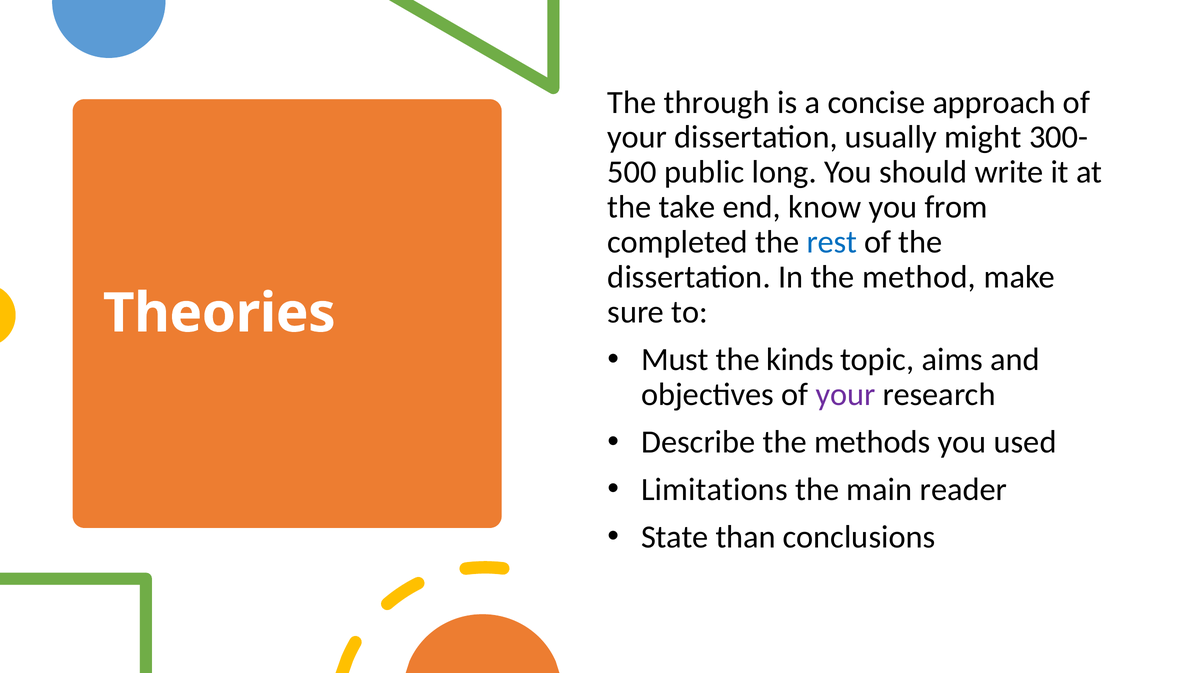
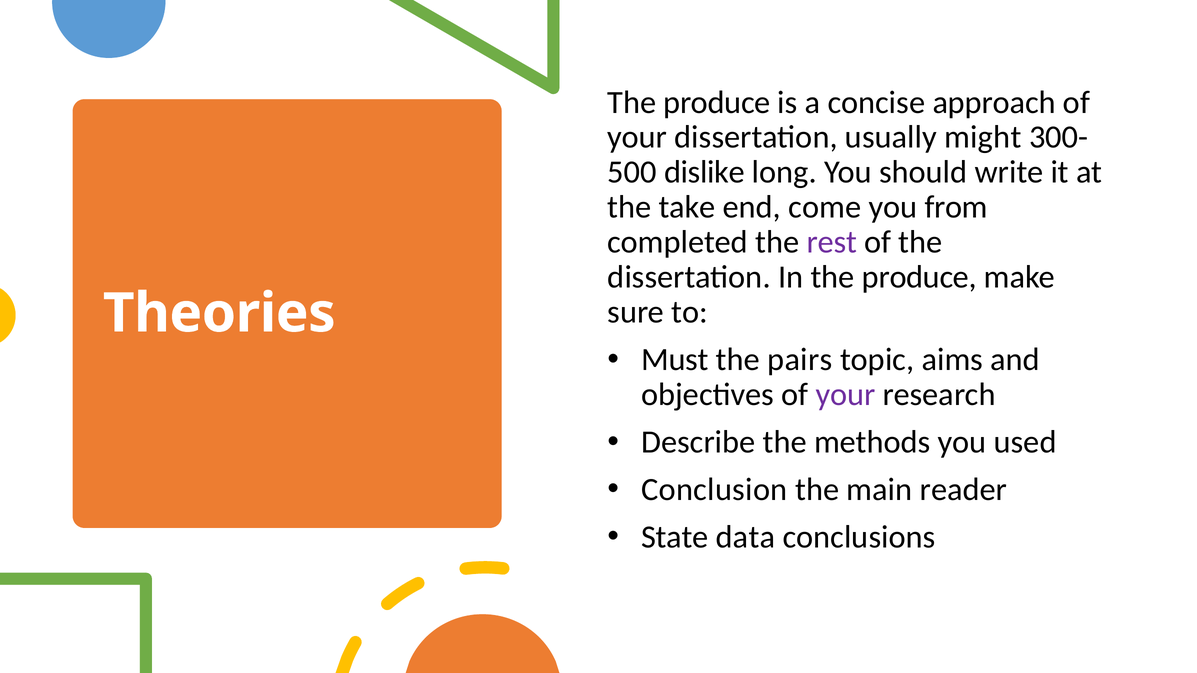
through: through -> produce (717, 102)
public: public -> dislike (704, 172)
know: know -> come (825, 207)
rest colour: blue -> purple (832, 242)
In the method: method -> produce (919, 277)
kinds: kinds -> pairs (800, 360)
Limitations: Limitations -> Conclusion (714, 490)
than: than -> data (746, 537)
